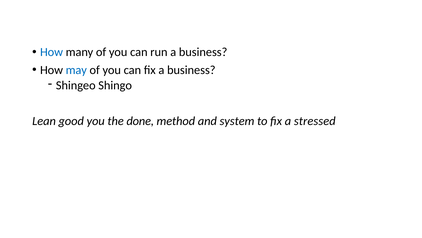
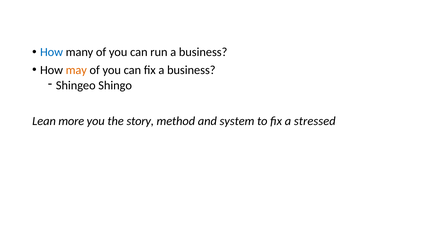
may colour: blue -> orange (76, 70)
good: good -> more (71, 121)
done: done -> story (140, 121)
